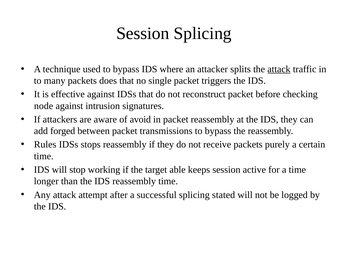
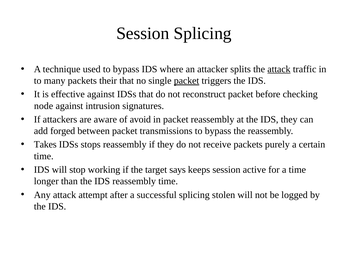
does: does -> their (108, 81)
packet underline: none -> present (187, 81)
Rules: Rules -> Takes (45, 145)
able: able -> says (178, 170)
stated: stated -> stolen (224, 195)
